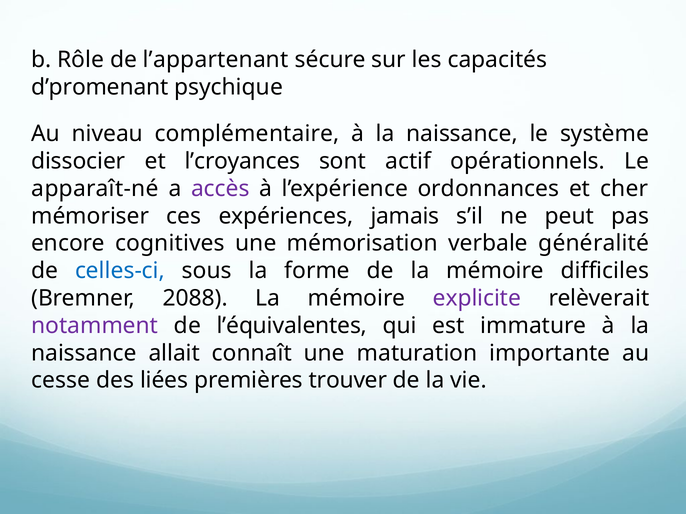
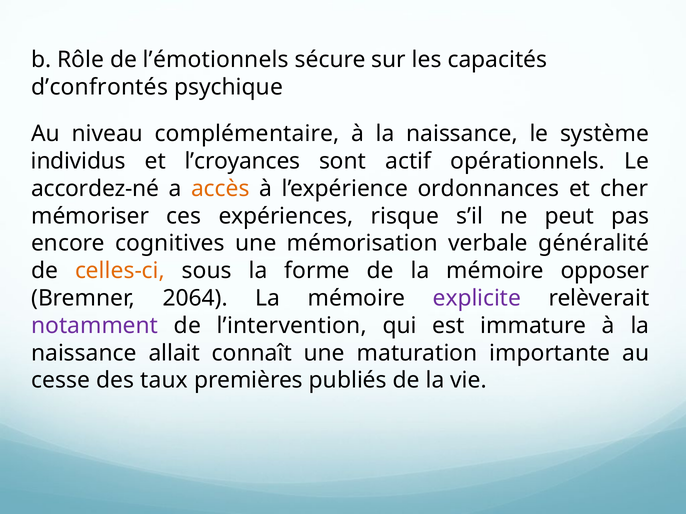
l’appartenant: l’appartenant -> l’émotionnels (216, 60)
d’promenant: d’promenant -> d’confrontés (100, 87)
dissocier: dissocier -> individus (78, 161)
apparaît-né: apparaît-né -> accordez-né (95, 189)
accès colour: purple -> orange (220, 189)
jamais: jamais -> risque (405, 216)
celles-ci colour: blue -> orange (120, 271)
difficiles: difficiles -> opposer (605, 271)
2088: 2088 -> 2064 (195, 299)
l’équivalentes: l’équivalentes -> l’intervention (292, 326)
liées: liées -> taux (164, 381)
trouver: trouver -> publiés (348, 381)
